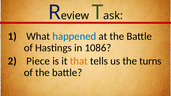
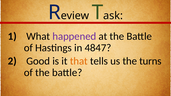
happened colour: blue -> purple (74, 36)
1086: 1086 -> 4847 (98, 48)
Piece: Piece -> Good (38, 61)
